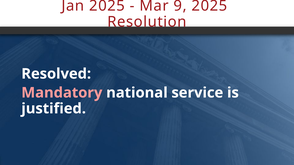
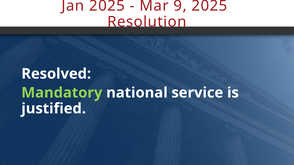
Mandatory colour: pink -> light green (62, 93)
